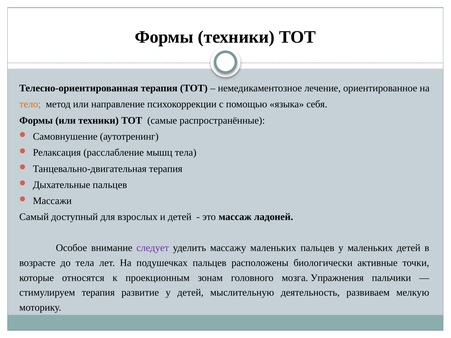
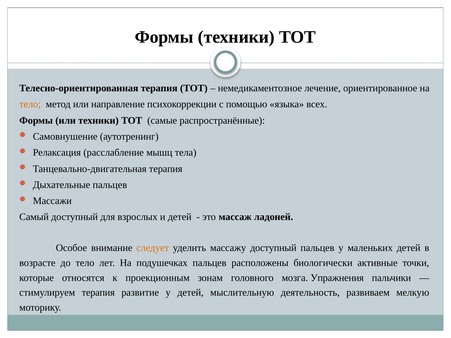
себя: себя -> всех (317, 104)
следует colour: purple -> orange (153, 248)
массажу маленьких: маленьких -> доступный (273, 248)
до тела: тела -> тело (85, 263)
